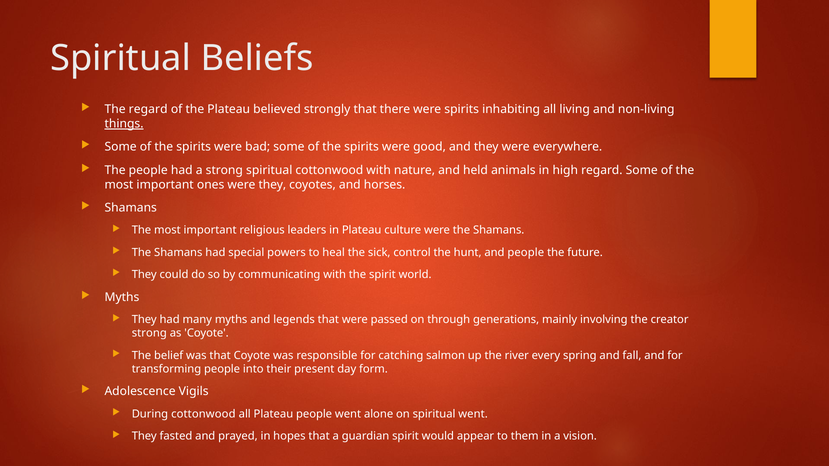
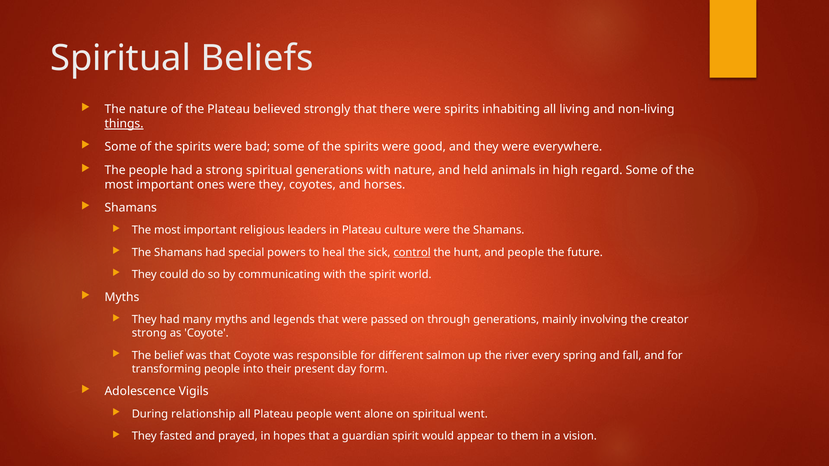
The regard: regard -> nature (148, 109)
spiritual cottonwood: cottonwood -> generations (329, 170)
control underline: none -> present (412, 253)
catching: catching -> different (401, 356)
During cottonwood: cottonwood -> relationship (203, 414)
